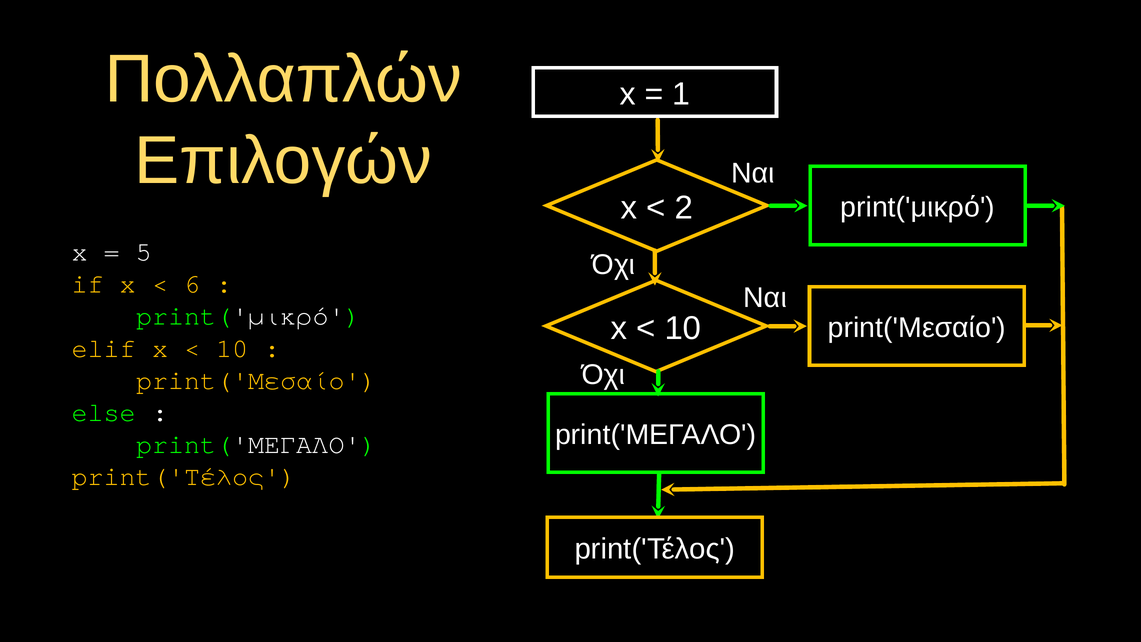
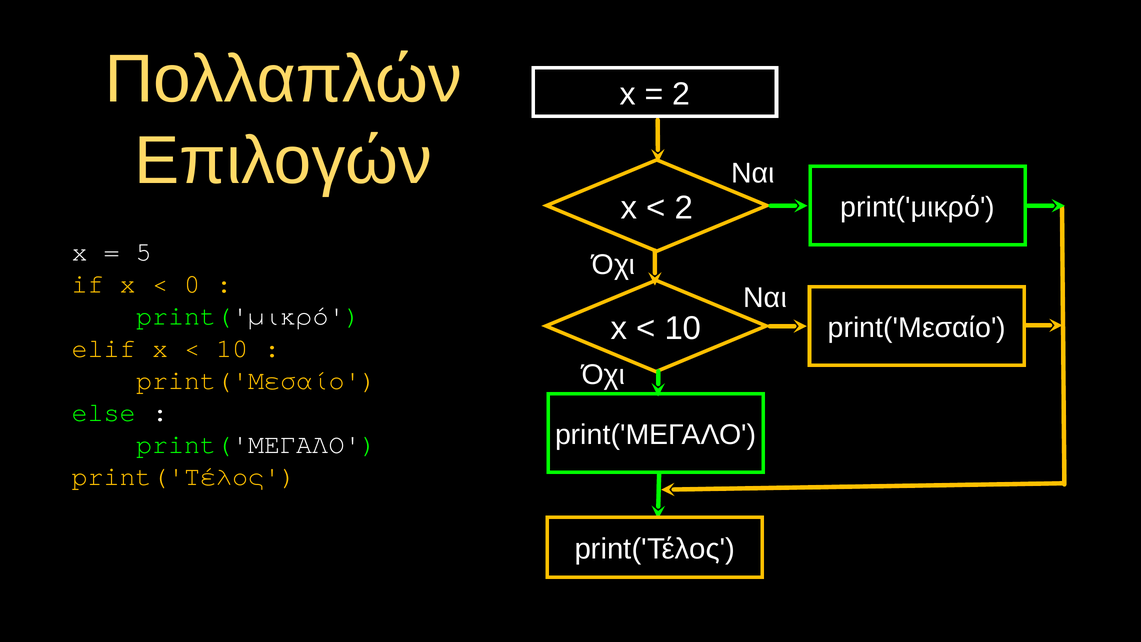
1: 1 -> 2 (681, 94)
6: 6 -> 0 (192, 284)
